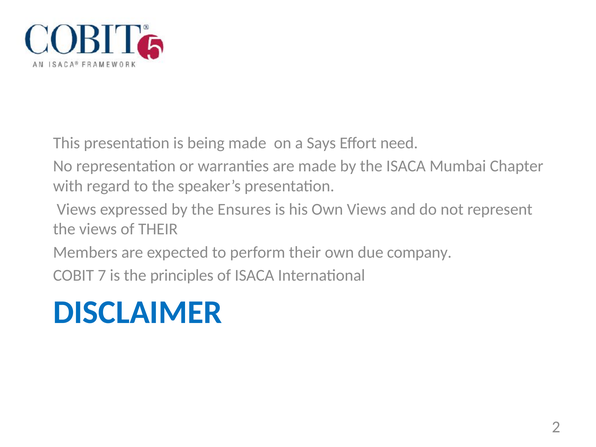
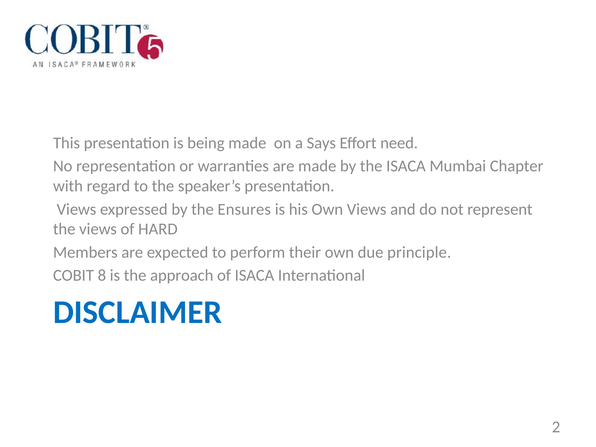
of THEIR: THEIR -> HARD (158, 229)
company: company -> principle (419, 252)
7: 7 -> 8 (102, 275)
principles: principles -> approach (182, 275)
